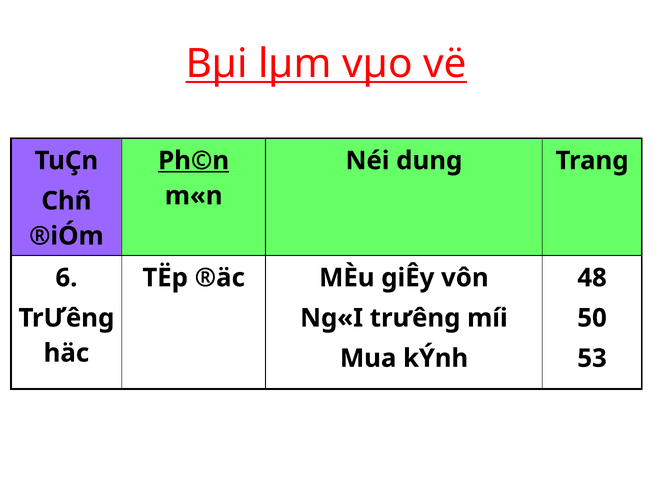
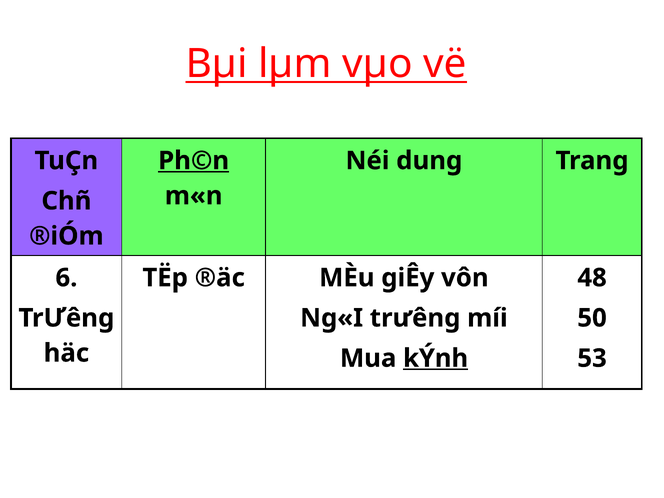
kÝnh underline: none -> present (436, 358)
